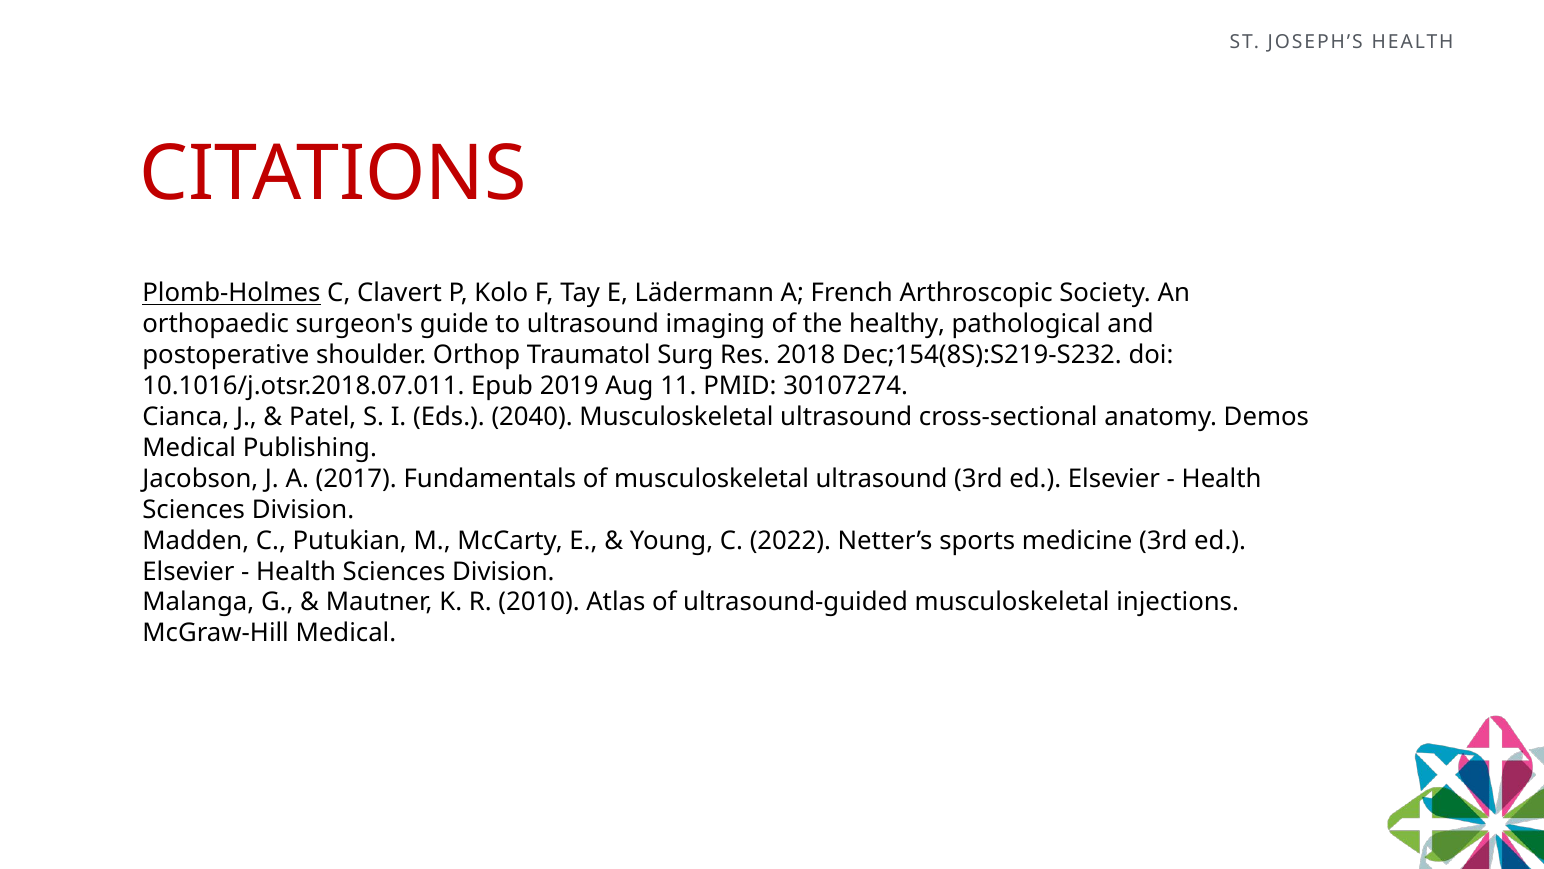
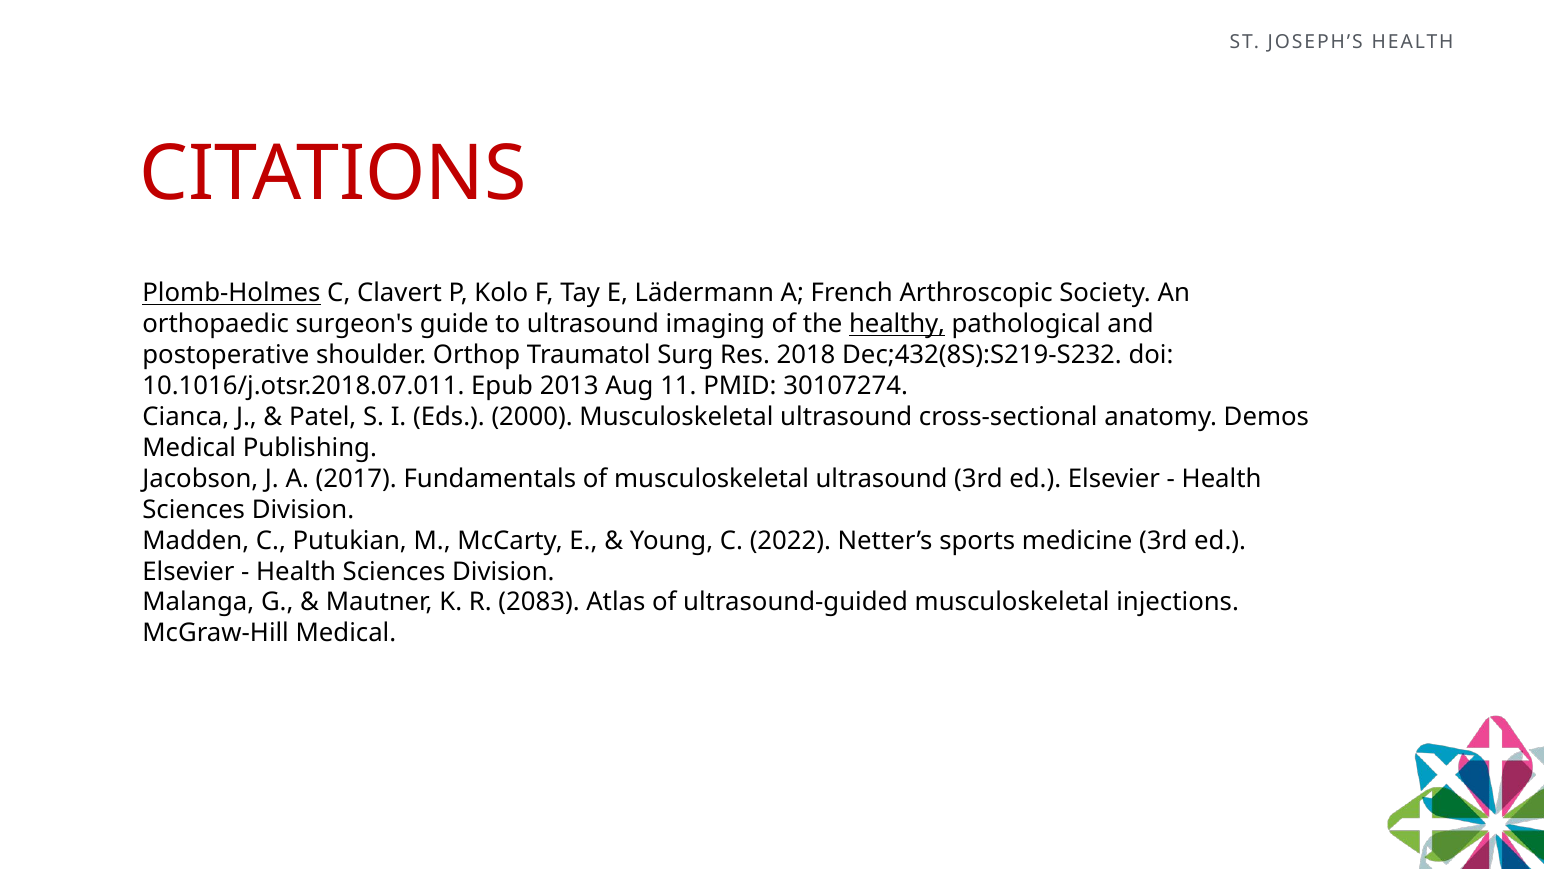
healthy underline: none -> present (897, 324)
Dec;154(8S):S219-S232: Dec;154(8S):S219-S232 -> Dec;432(8S):S219-S232 (982, 355)
2019: 2019 -> 2013 (569, 386)
2040: 2040 -> 2000 (532, 417)
2010: 2010 -> 2083 (539, 602)
